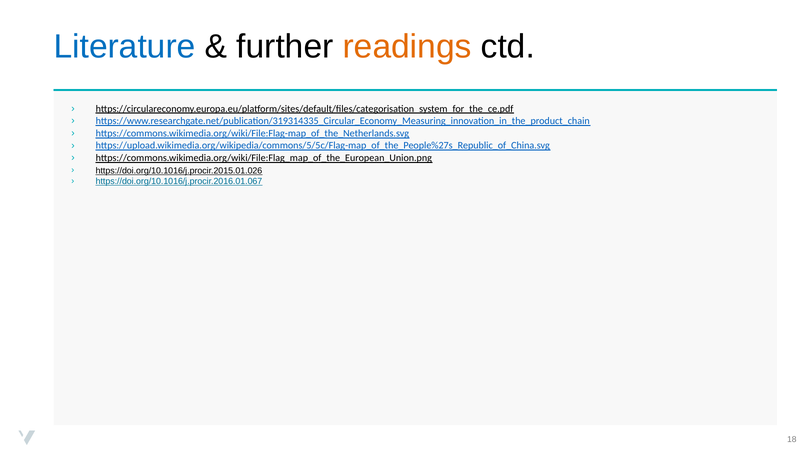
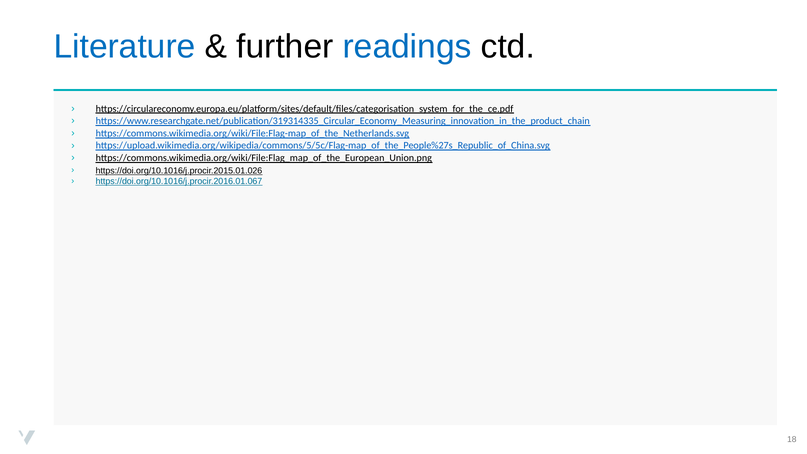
readings colour: orange -> blue (407, 47)
